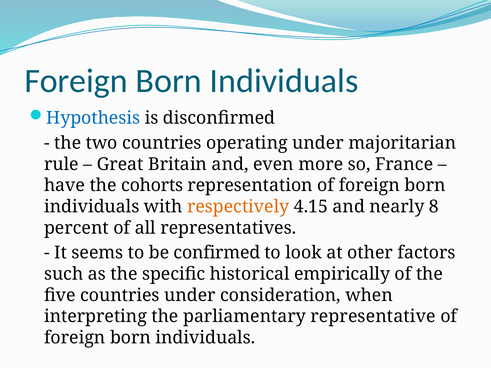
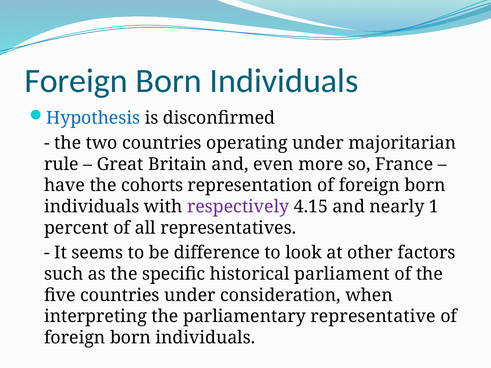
respectively colour: orange -> purple (238, 207)
8: 8 -> 1 (434, 207)
confirmed: confirmed -> difference (217, 253)
empirically: empirically -> parliament (342, 274)
